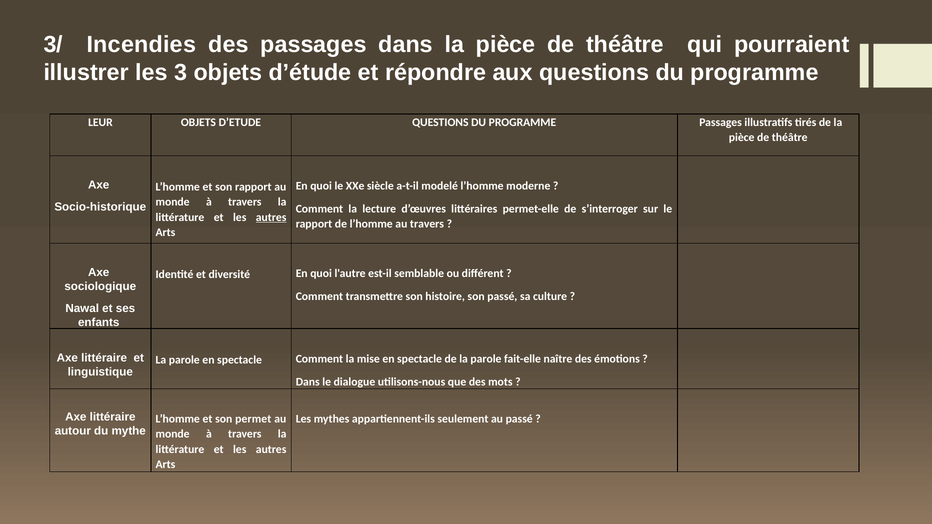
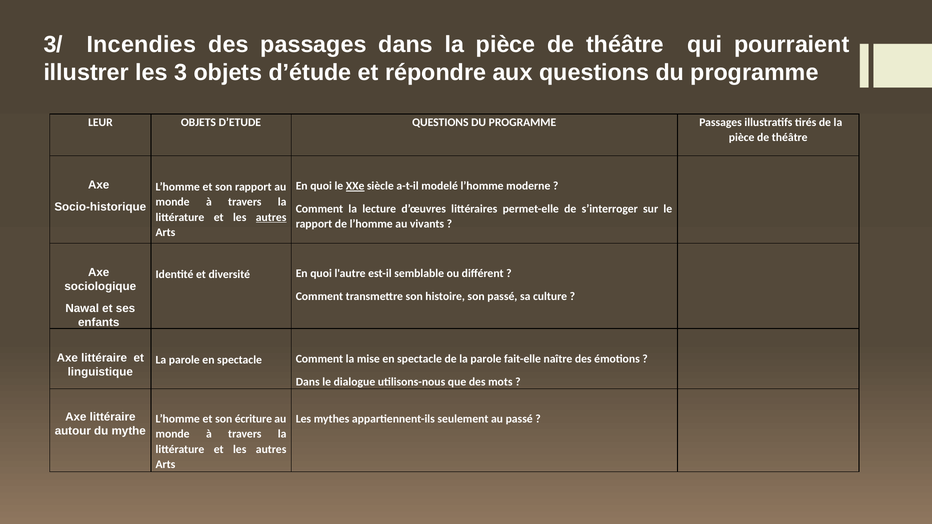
XXe underline: none -> present (355, 186)
au travers: travers -> vivants (427, 224)
permet: permet -> écriture (253, 419)
